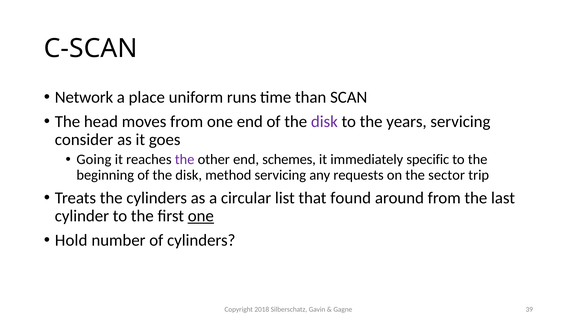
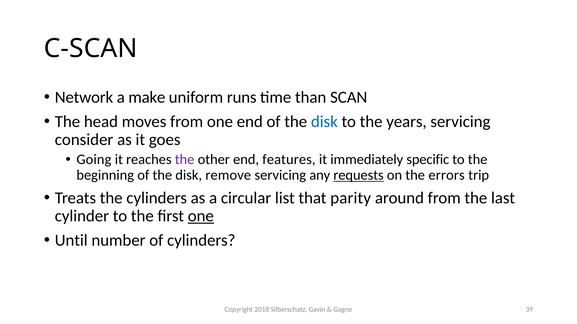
place: place -> make (147, 98)
disk colour: purple -> blue (324, 122)
schemes: schemes -> features (289, 160)
method: method -> remove (228, 175)
requests underline: none -> present (359, 175)
sector: sector -> errors (447, 175)
found: found -> parity (351, 198)
Hold: Hold -> Until (71, 241)
